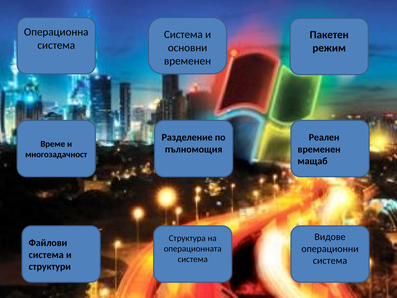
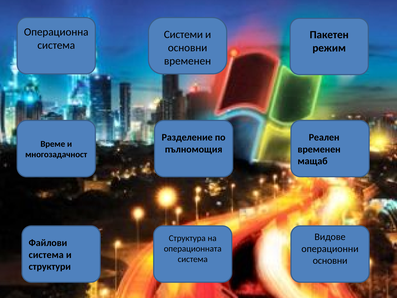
Система: Система -> Системи (183, 35)
система: система -> основни (330, 260)
